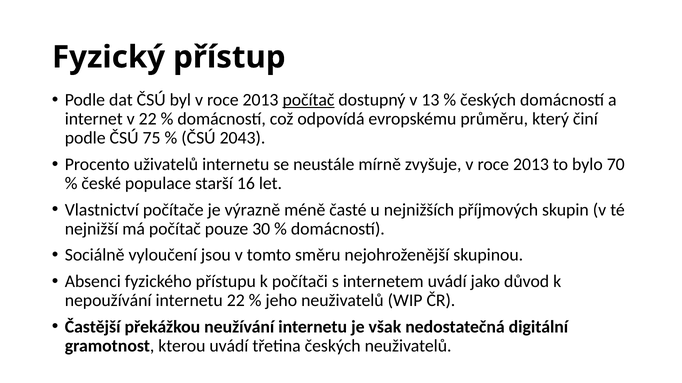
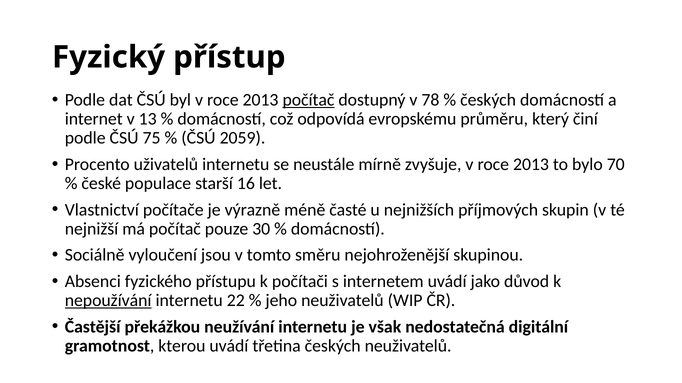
13: 13 -> 78 (430, 100)
v 22: 22 -> 13 (148, 119)
2043: 2043 -> 2059 (243, 138)
nepoužívání underline: none -> present (108, 301)
